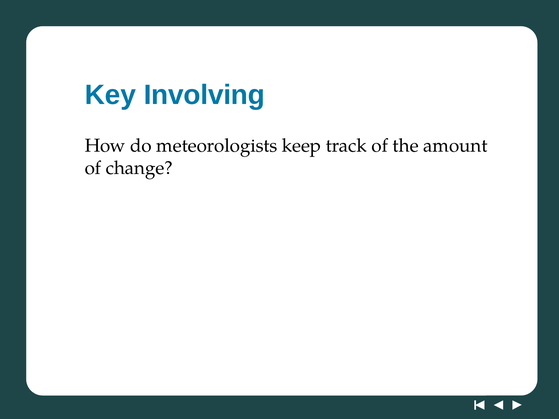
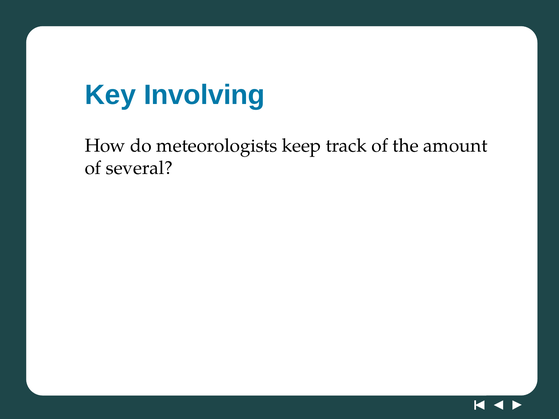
change: change -> several (139, 168)
